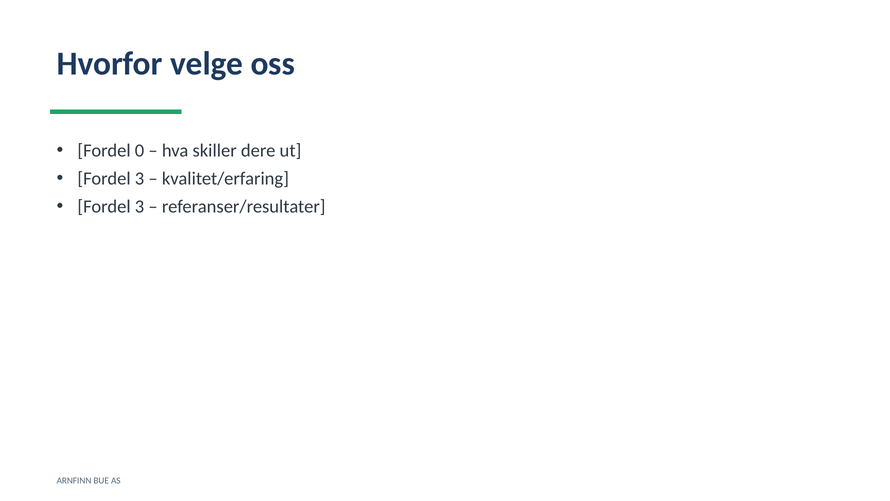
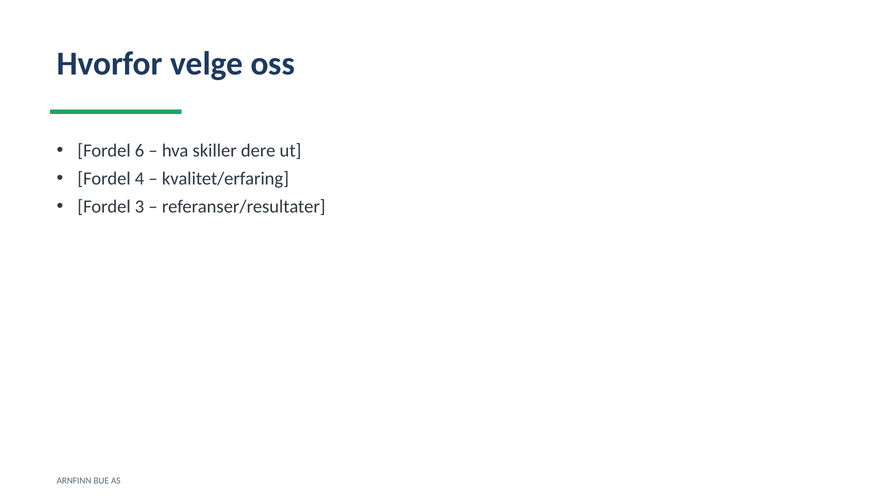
0: 0 -> 6 (140, 151)
3: 3 -> 4 (140, 179)
